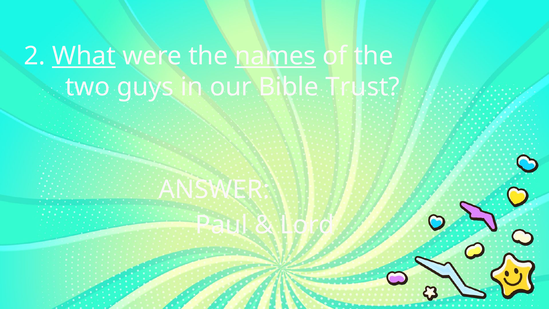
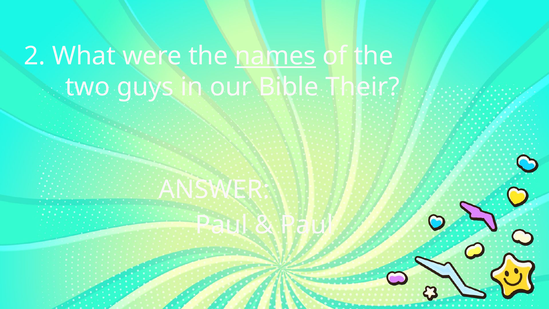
What underline: present -> none (84, 56)
Trust: Trust -> Their (363, 87)
Lord: Lord -> Paul (307, 225)
